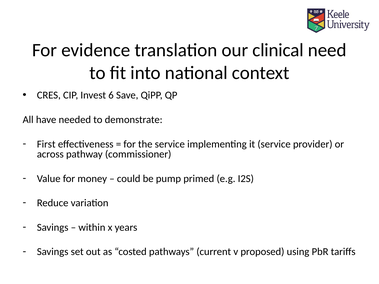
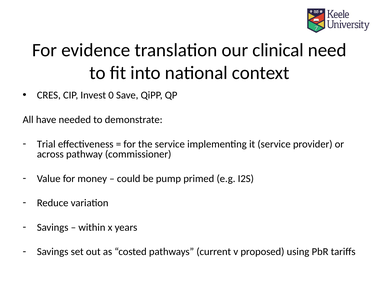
6: 6 -> 0 (111, 95)
First: First -> Trial (46, 144)
